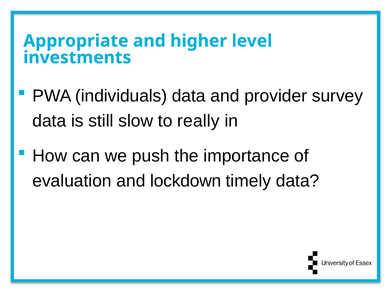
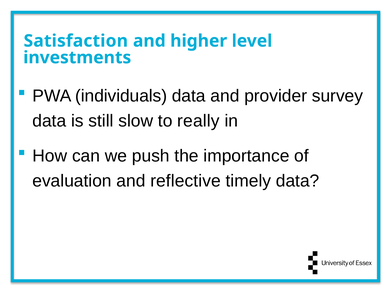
Appropriate: Appropriate -> Satisfaction (76, 41)
lockdown: lockdown -> reflective (186, 181)
